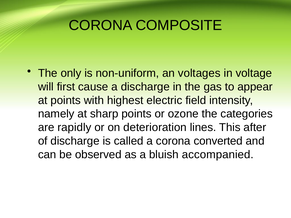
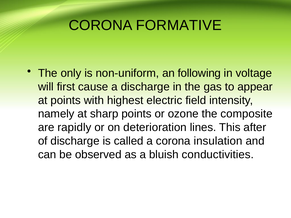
COMPOSITE: COMPOSITE -> FORMATIVE (179, 25)
voltages: voltages -> following (199, 73)
categories: categories -> composite (247, 114)
converted: converted -> insulation (218, 141)
accompanied: accompanied -> conductivities (218, 155)
